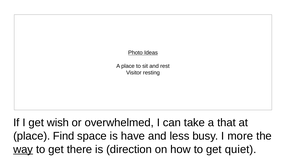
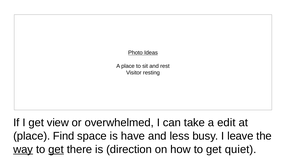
wish: wish -> view (58, 123)
that: that -> edit (226, 123)
more: more -> leave (240, 136)
get underline: none -> present (56, 149)
